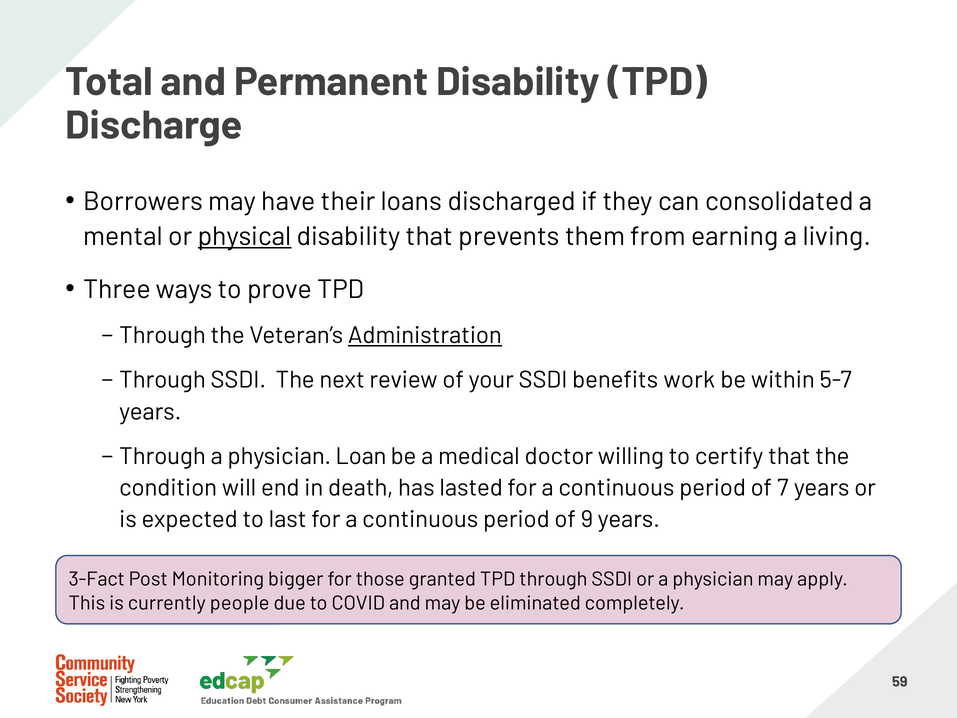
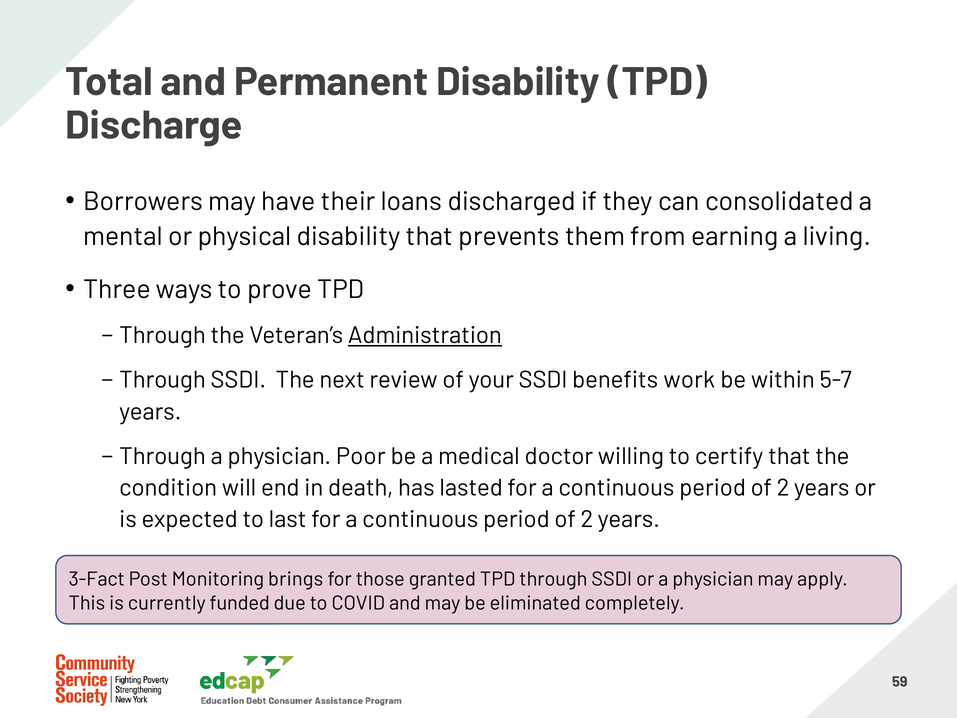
physical underline: present -> none (245, 236)
Loan: Loan -> Poor (361, 456)
7: 7 -> 2 (783, 488)
9: 9 -> 2 (587, 519)
bigger: bigger -> brings (296, 579)
people: people -> funded (240, 603)
